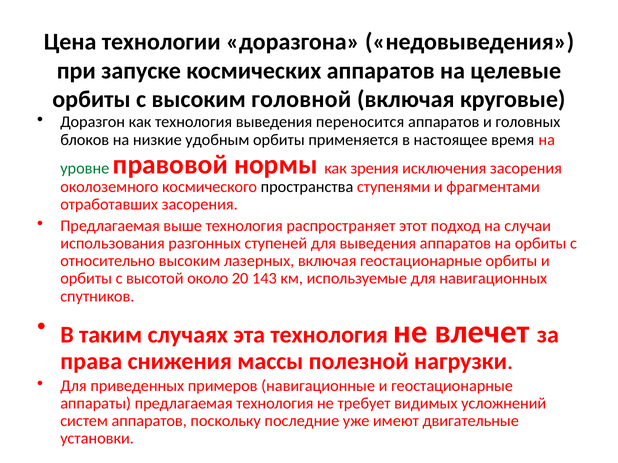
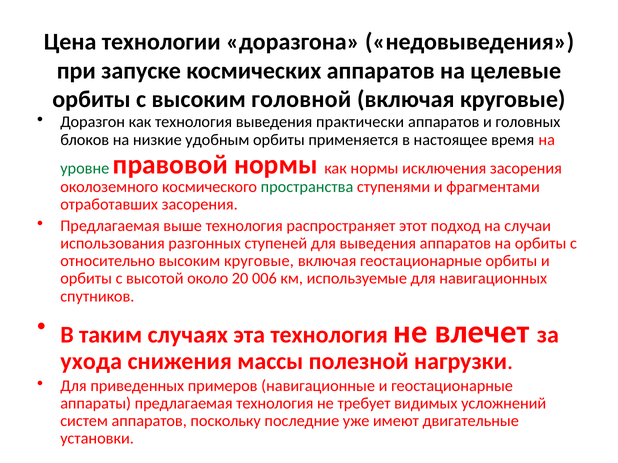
переносится: переносится -> практически (360, 122)
как зрения: зрения -> нормы (374, 169)
пространства colour: black -> green (307, 187)
высоким лазерных: лазерных -> круговые (259, 261)
143: 143 -> 006 (264, 279)
права: права -> ухода (91, 362)
